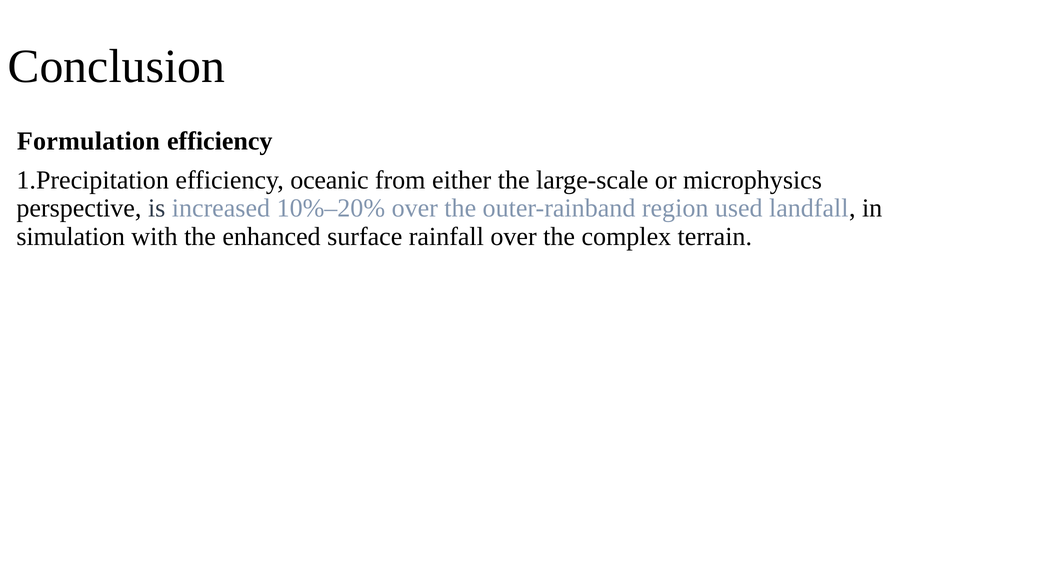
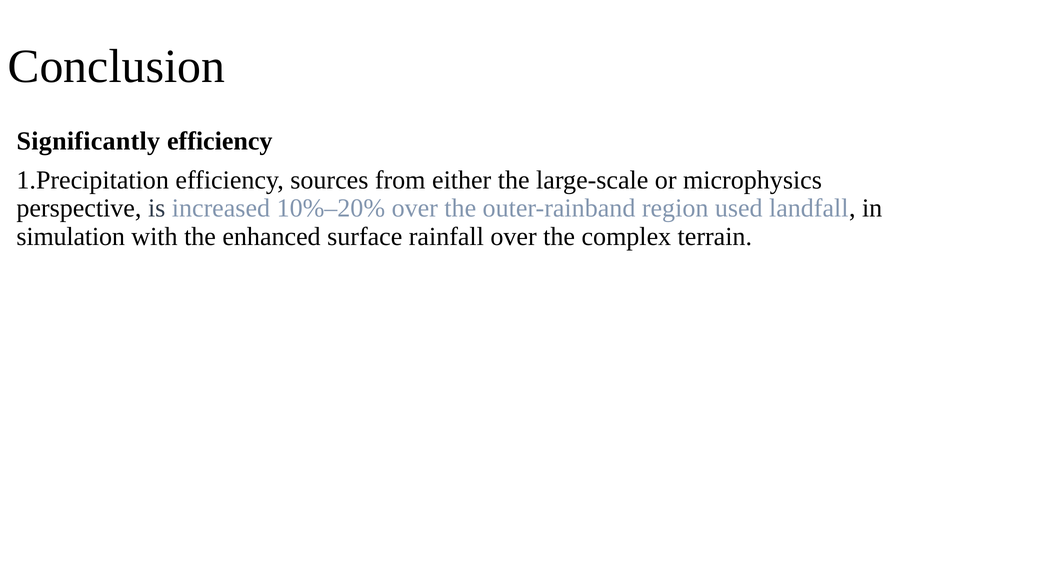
Formulation: Formulation -> Significantly (88, 141)
oceanic: oceanic -> sources (329, 180)
